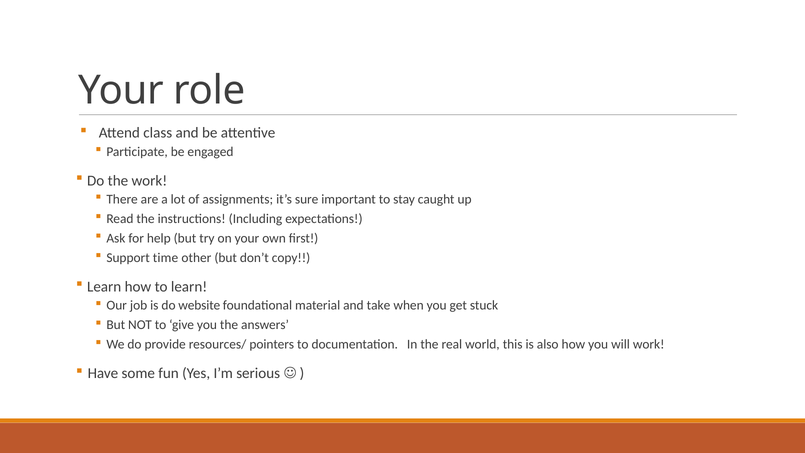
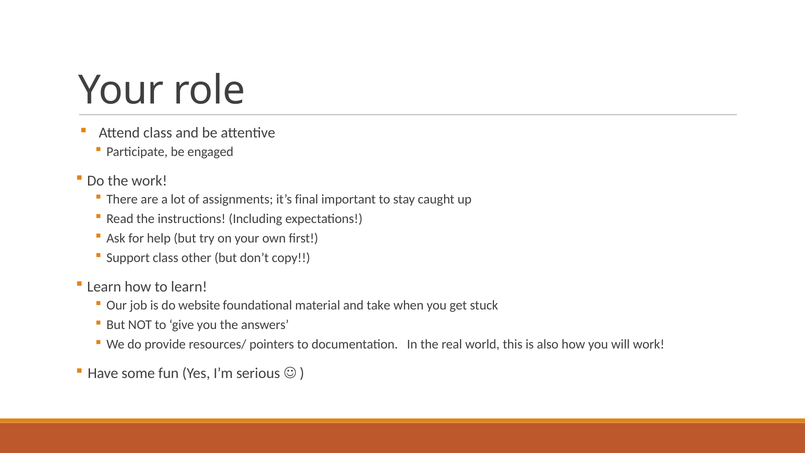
sure: sure -> final (307, 199)
Support time: time -> class (166, 258)
